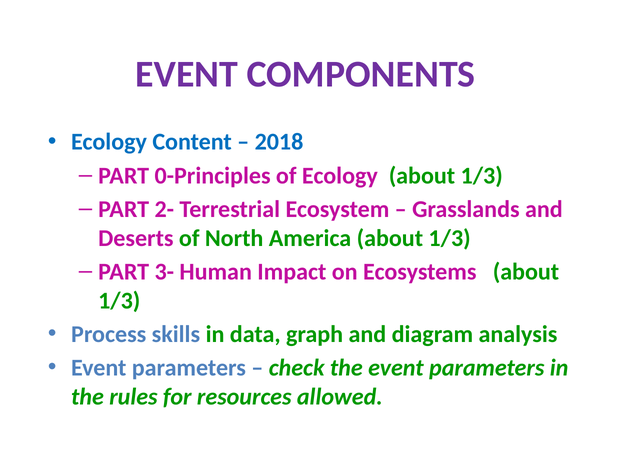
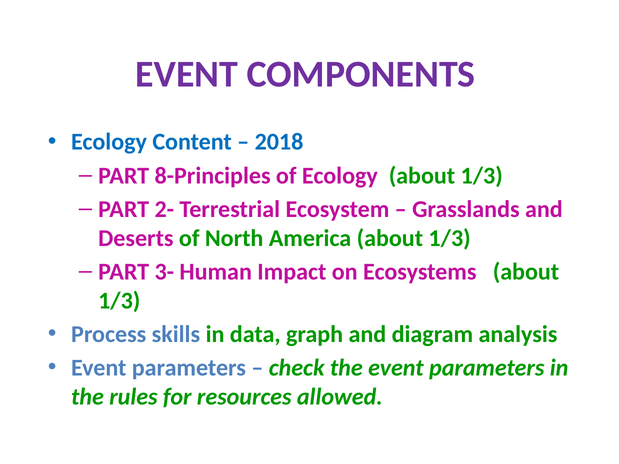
0-Principles: 0-Principles -> 8-Principles (213, 176)
